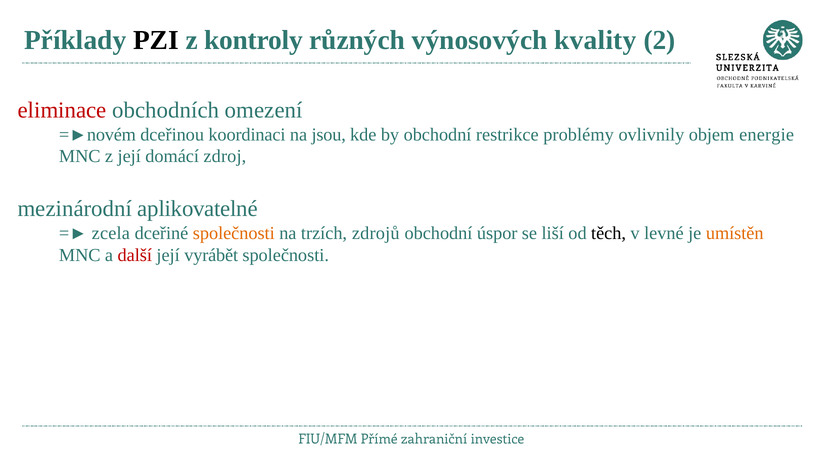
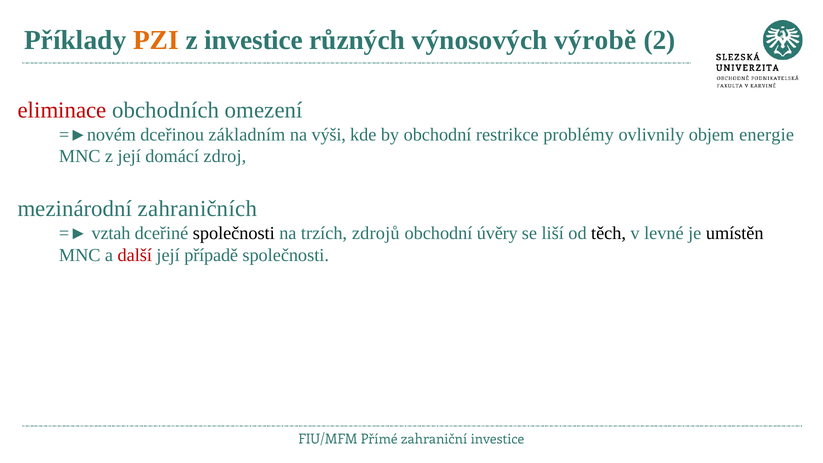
PZI colour: black -> orange (156, 40)
z kontroly: kontroly -> investice (254, 40)
kvality: kvality -> výrobě (595, 40)
koordinaci: koordinaci -> základním (247, 134)
jsou: jsou -> výši (329, 134)
aplikovatelné: aplikovatelné -> zahraničních (197, 209)
zcela: zcela -> vztah (111, 233)
společnosti colour: orange -> black (234, 233)
úspor: úspor -> úvěry (497, 233)
umístěn colour: orange -> black (735, 233)
vyrábět: vyrábět -> případě (211, 255)
